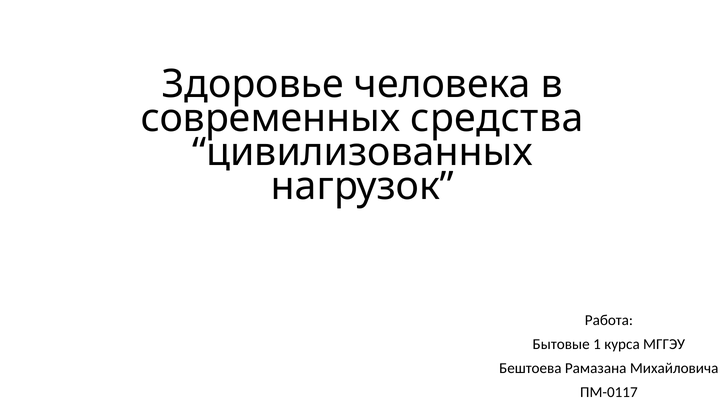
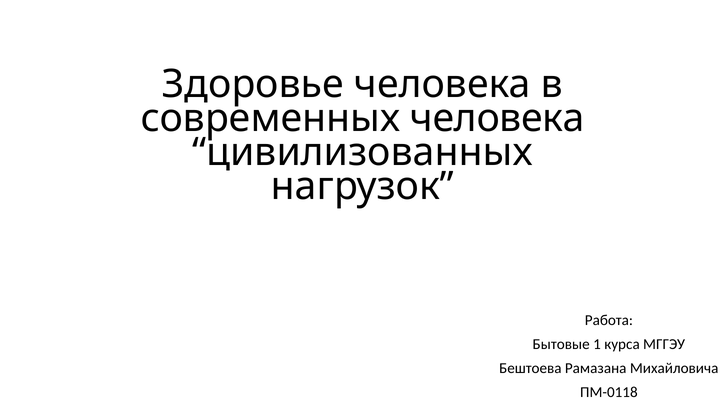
современных средства: средства -> человека (497, 118)
ПМ-0117: ПМ-0117 -> ПМ-0118 (609, 392)
